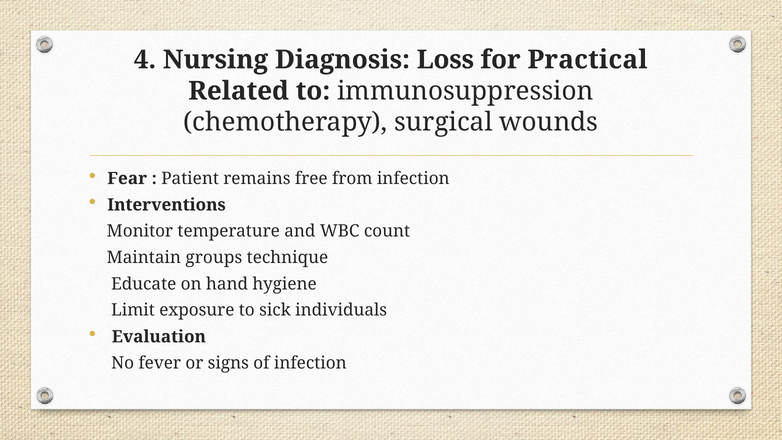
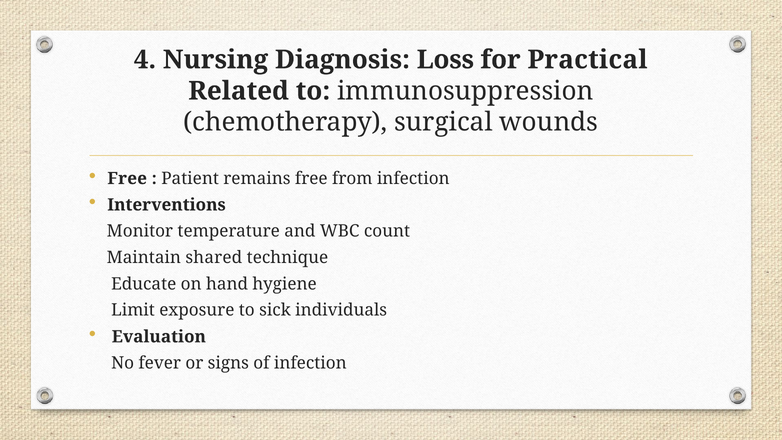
Fear: Fear -> Free (127, 178)
groups: groups -> shared (214, 258)
